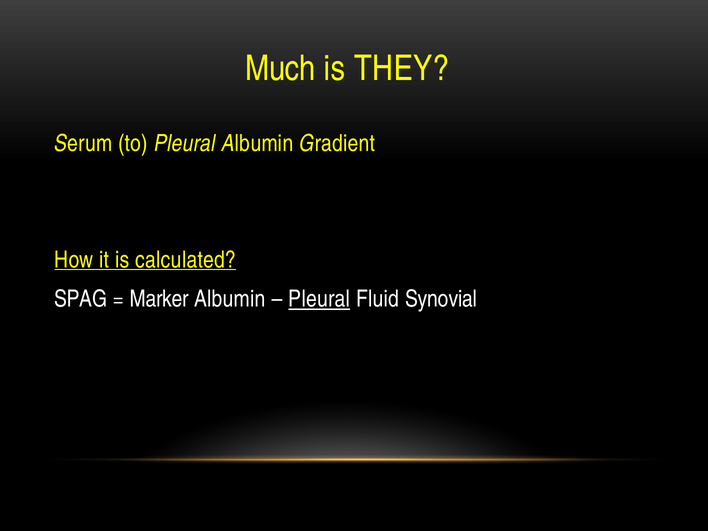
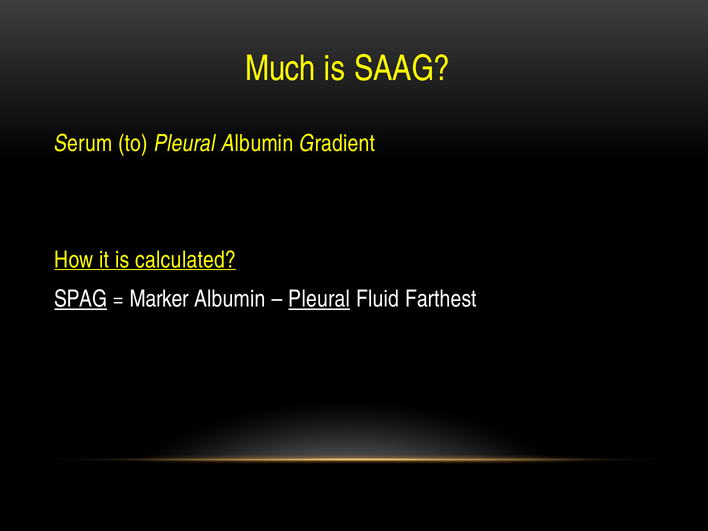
THEY: THEY -> SAAG (402, 69)
SPAG underline: none -> present (81, 299)
Synovial: Synovial -> Farthest (441, 299)
